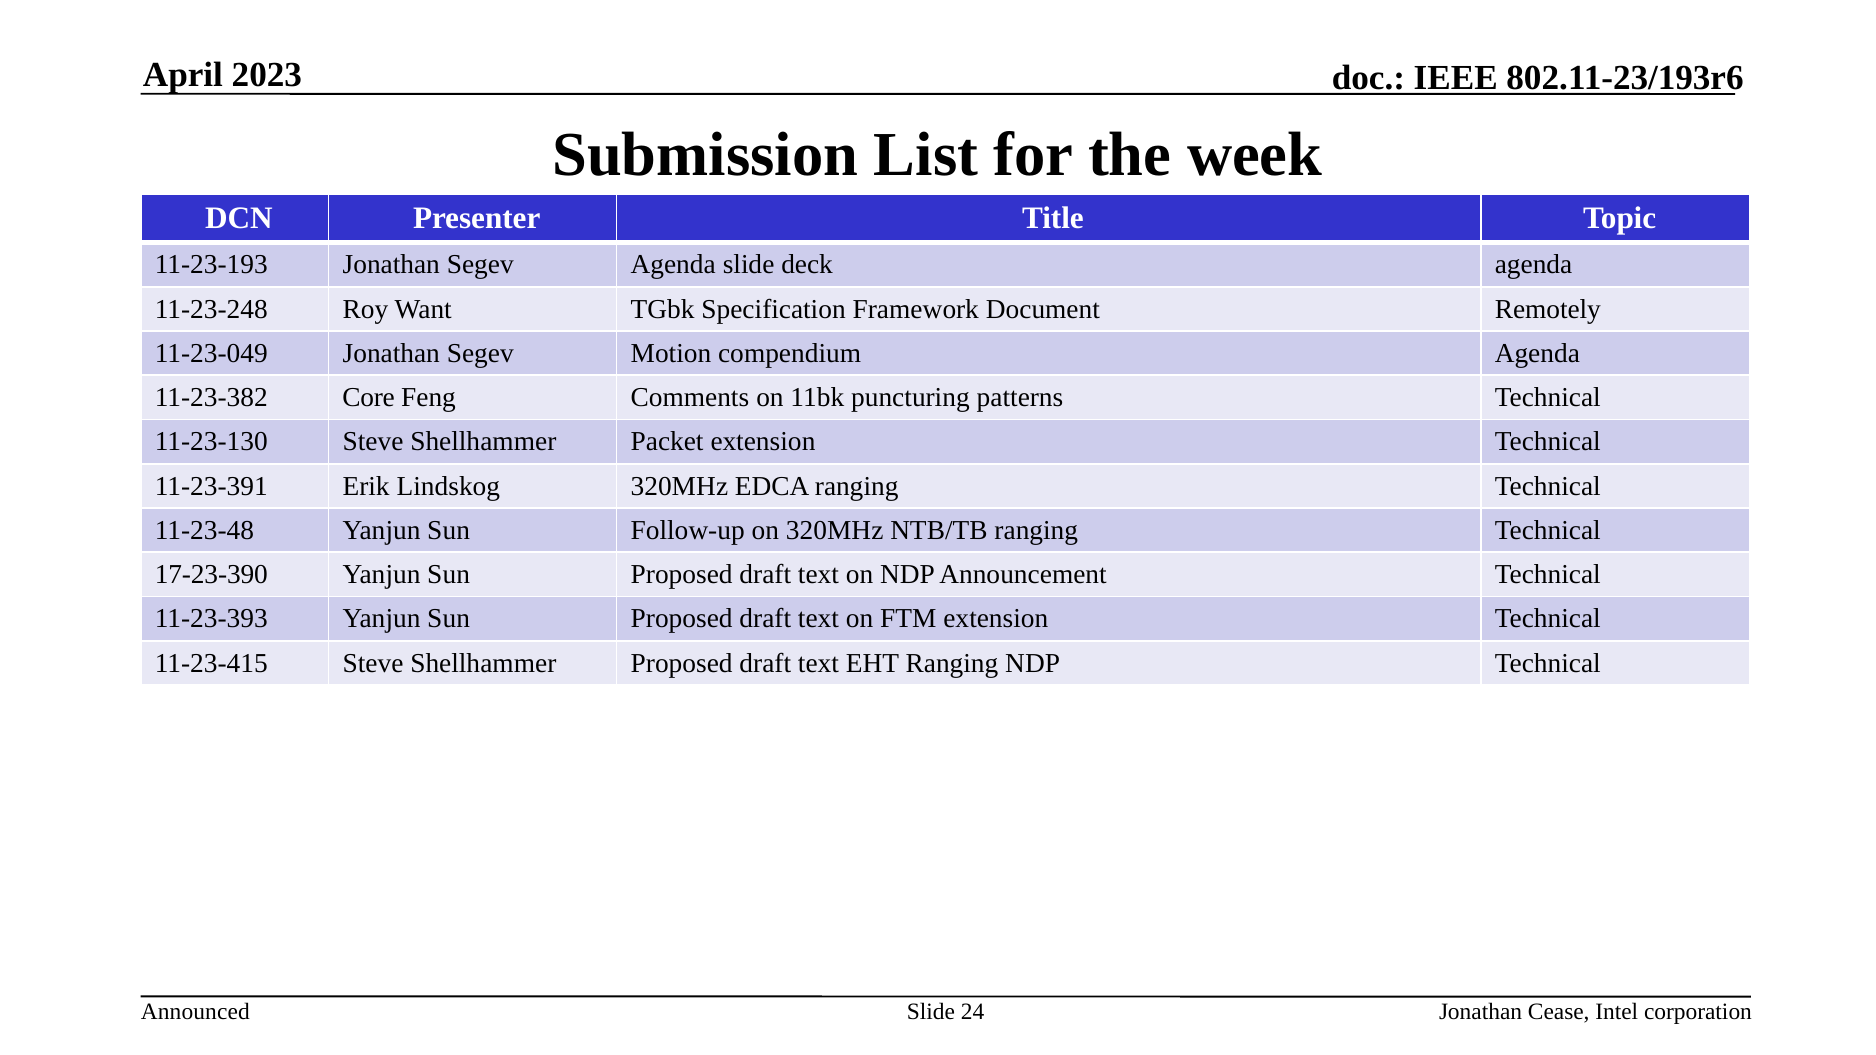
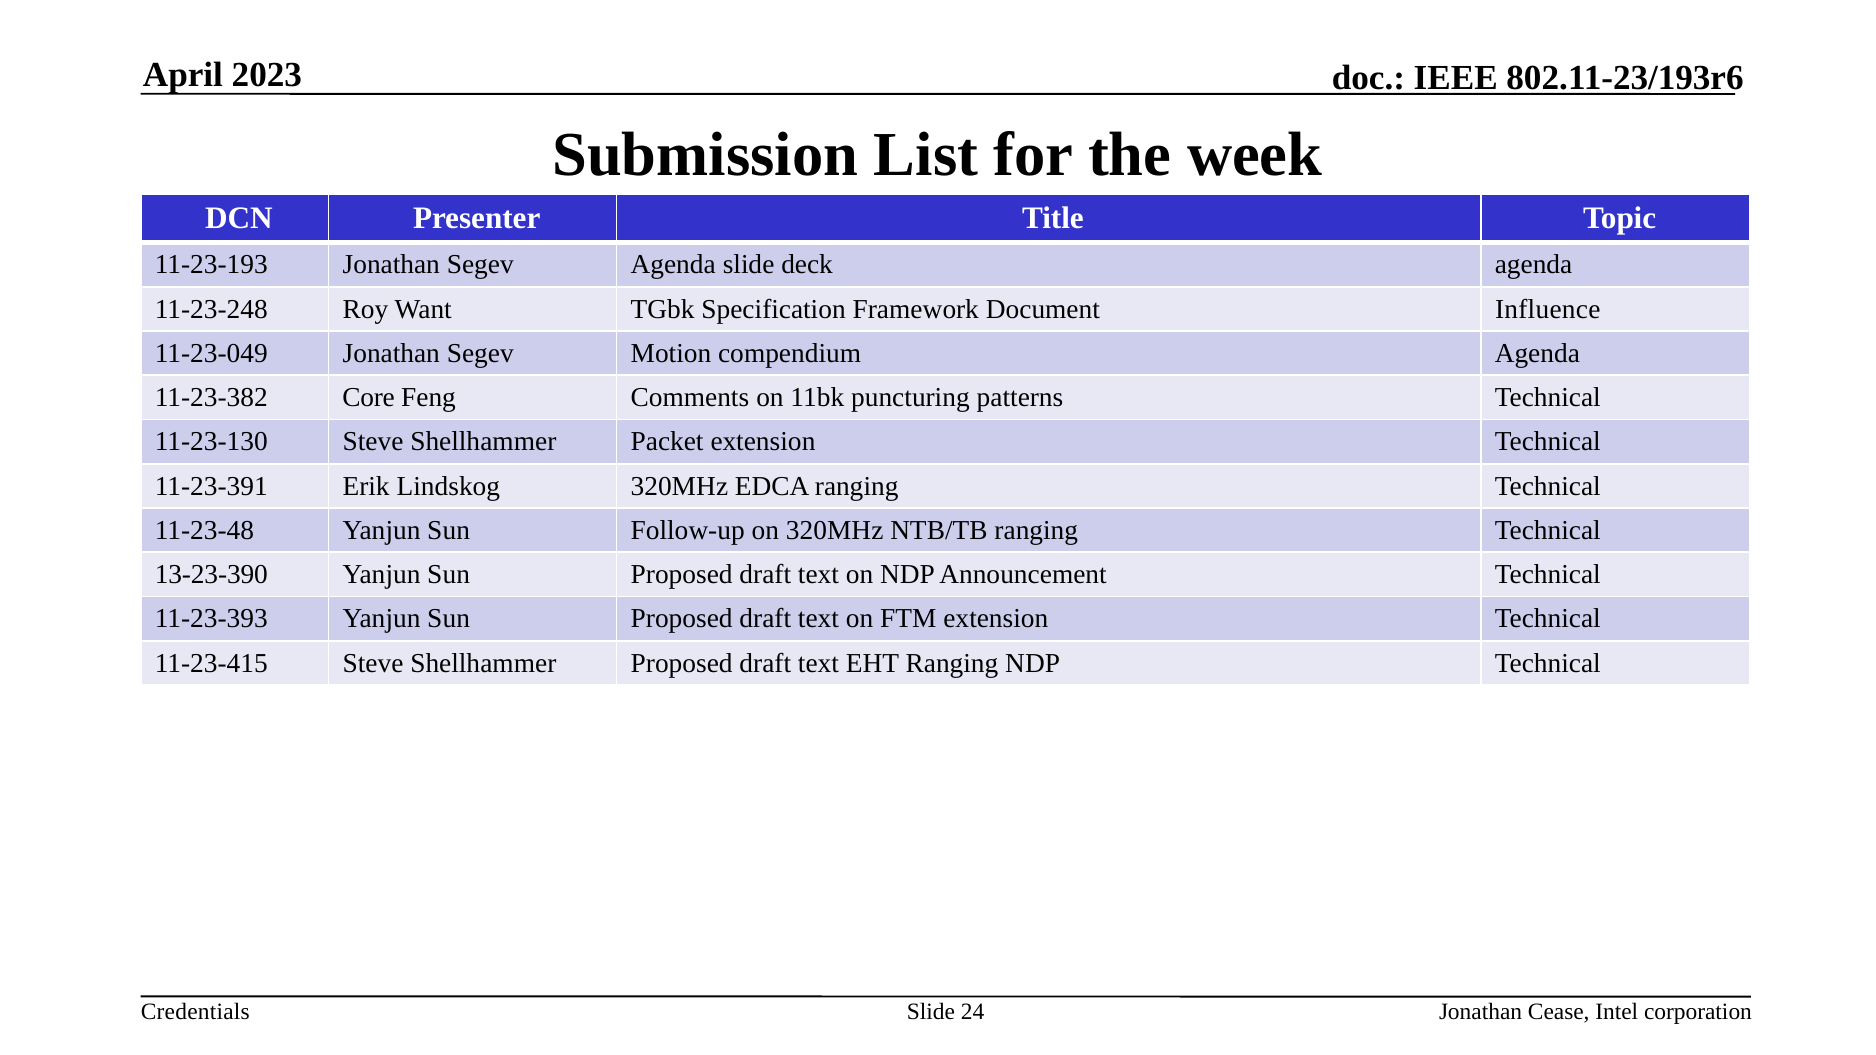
Remotely: Remotely -> Influence (1548, 309)
17-23-390: 17-23-390 -> 13-23-390 (211, 575)
Announced: Announced -> Credentials (195, 1012)
